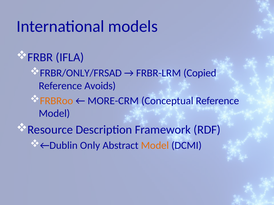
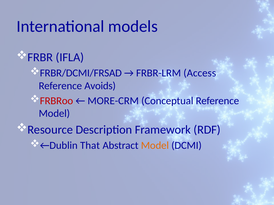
FRBR/ONLY/FRSAD: FRBR/ONLY/FRSAD -> FRBR/DCMI/FRSAD (81, 73)
Copied: Copied -> Access (200, 73)
FRBRoo colour: orange -> red (56, 101)
Only: Only -> That (90, 146)
